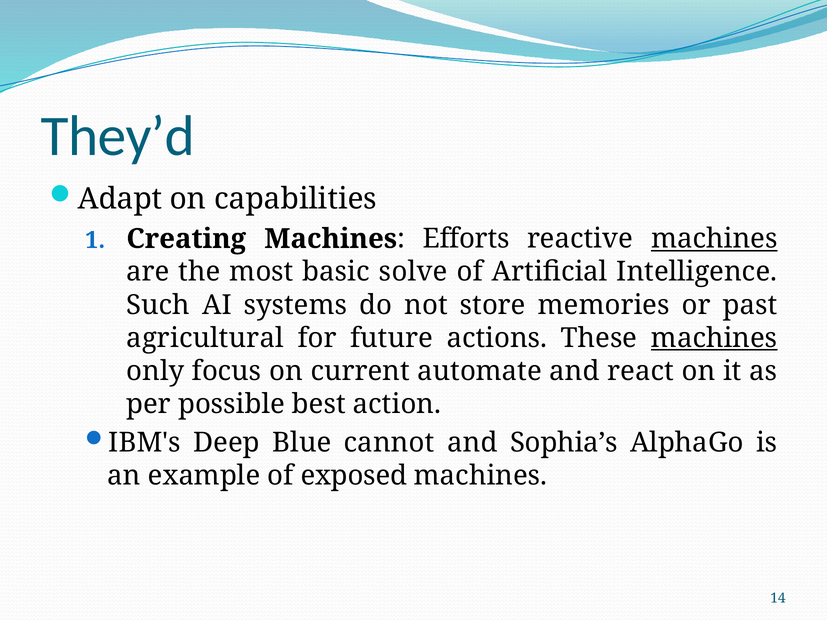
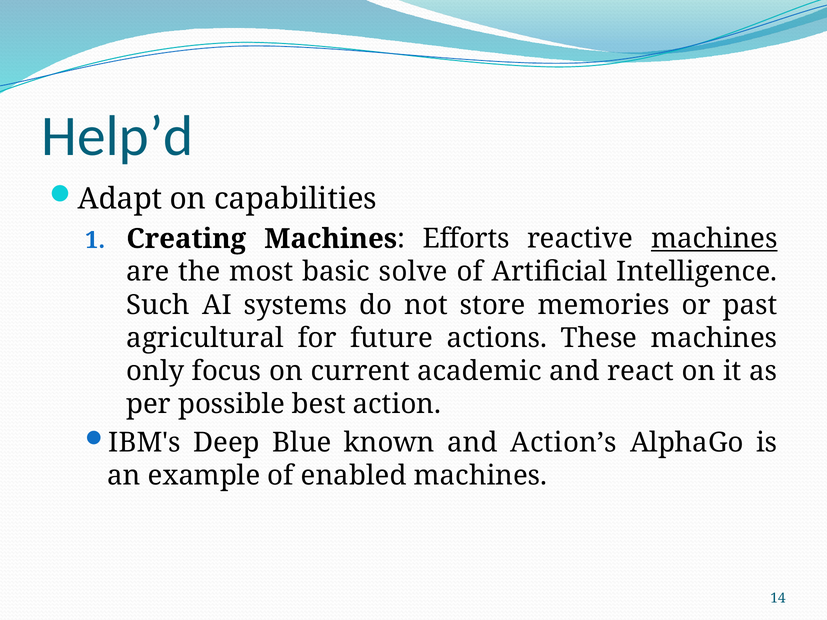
They’d: They’d -> Help’d (117, 137)
machines underline: present -> none (714, 338)
automate: automate -> academic (480, 371)
cannot: cannot -> known (389, 443)
Sophia’s: Sophia’s -> Action’s (564, 443)
exposed: exposed -> enabled (354, 476)
